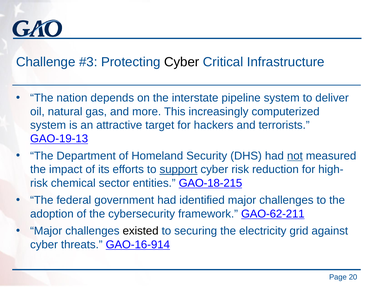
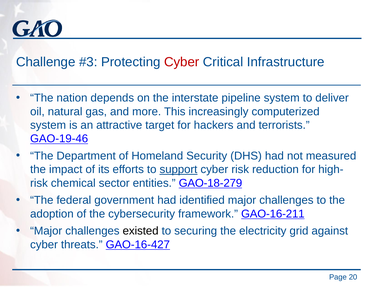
Cyber colour: black -> red (182, 62)
GAO-19-13: GAO-19-13 -> GAO-19-46 (59, 139)
not underline: present -> none (295, 156)
GAO‑18-215: GAO‑18-215 -> GAO‑18-279 (210, 183)
GAO‑62-211: GAO‑62-211 -> GAO‑16-211 (273, 214)
GAO‑16-914: GAO‑16-914 -> GAO‑16-427 (138, 245)
